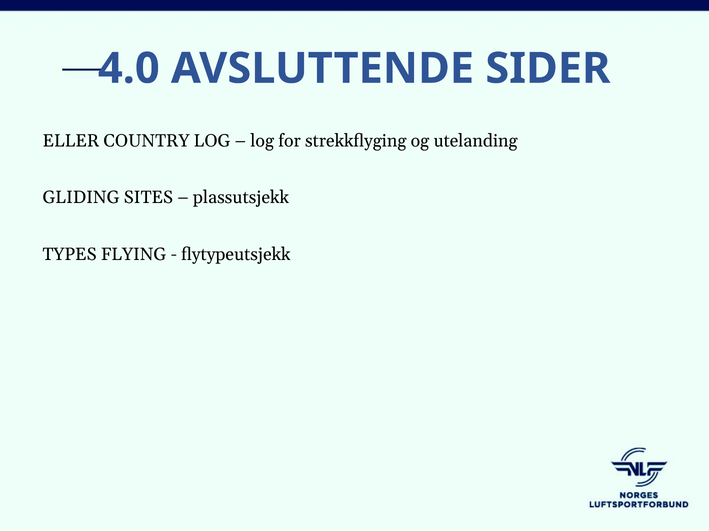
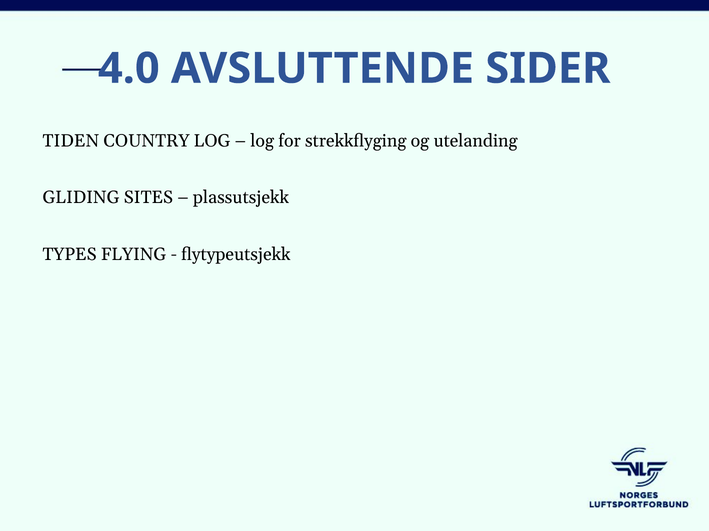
ELLER: ELLER -> TIDEN (71, 141)
